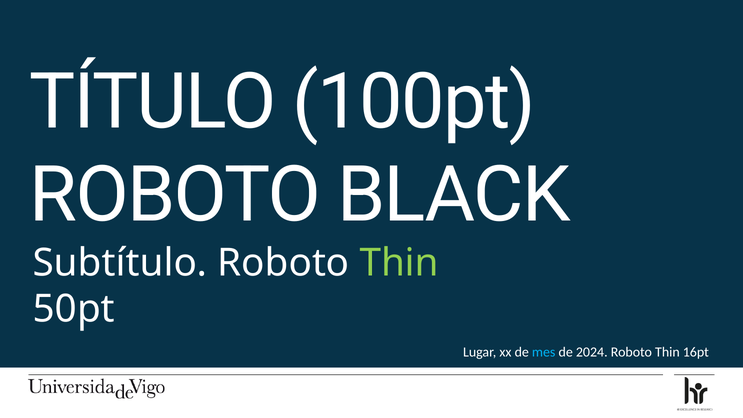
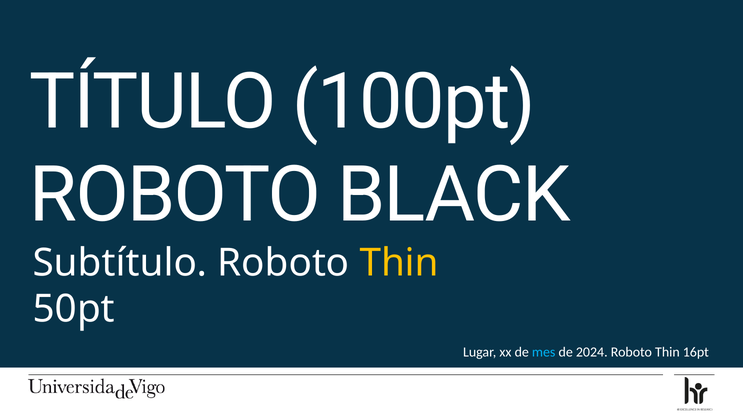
Thin colour: light green -> yellow (399, 263)
